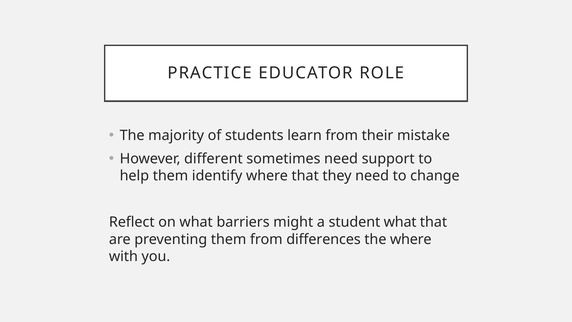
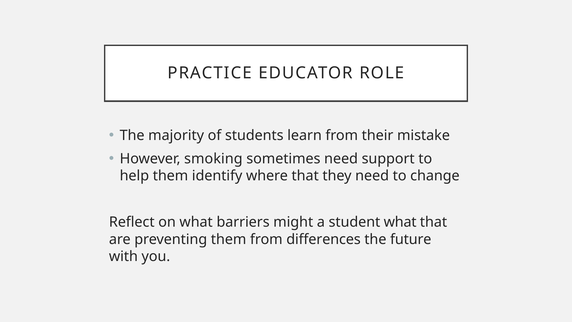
different: different -> smoking (213, 159)
the where: where -> future (411, 239)
